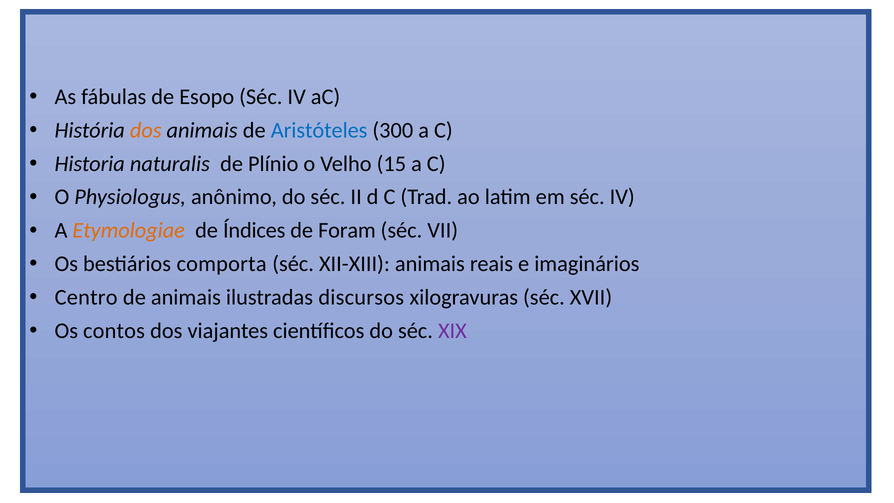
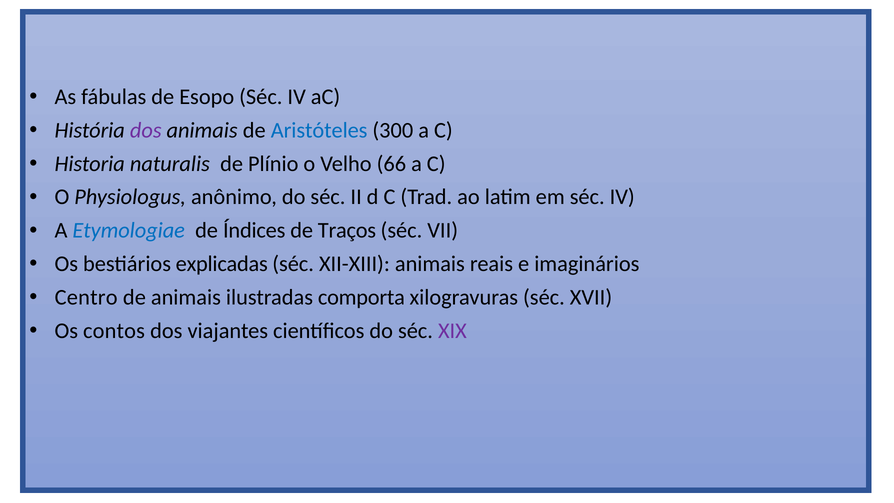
dos colour: orange -> purple (146, 130)
15: 15 -> 66 (391, 164)
Etymologiae colour: orange -> blue (129, 230)
Foram: Foram -> Traços (347, 230)
comporta: comporta -> explicadas (222, 264)
discursos: discursos -> comporta (361, 297)
